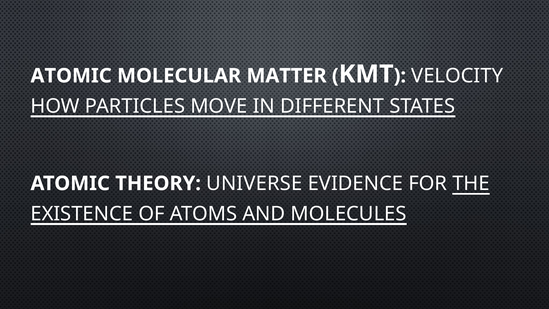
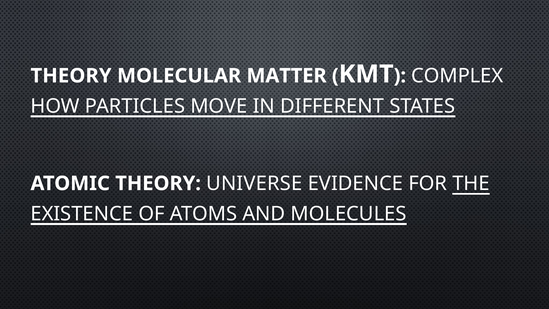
ATOMIC: ATOMIC -> THEORY (71, 76)
VELOCITY: VELOCITY -> COMPLEX (457, 76)
